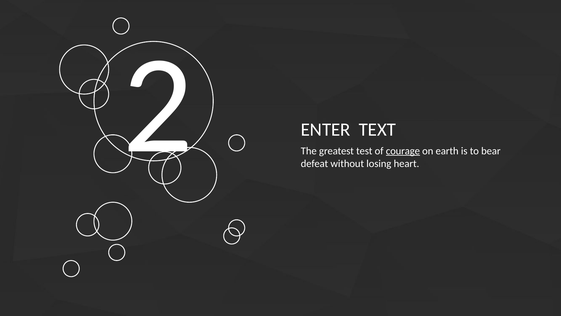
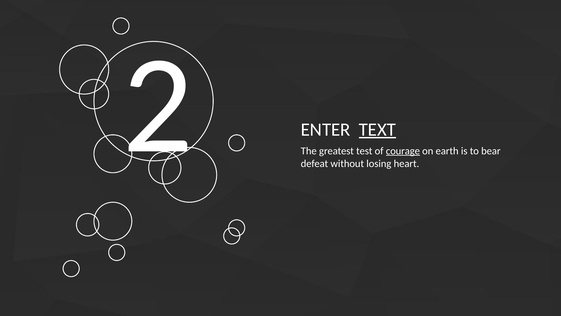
TEXT underline: none -> present (377, 129)
